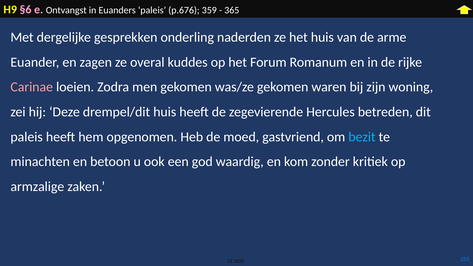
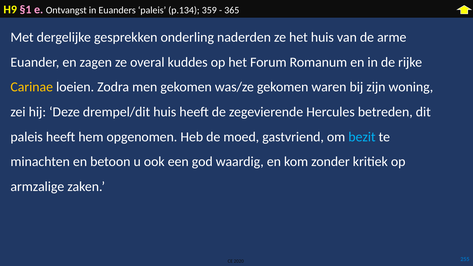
§6: §6 -> §1 (25, 10)
p.676: p.676 -> p.134 (184, 10)
Carinae colour: pink -> yellow (32, 87)
